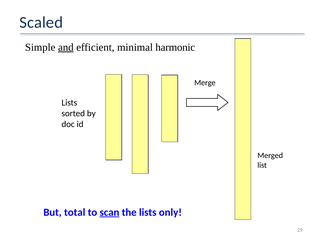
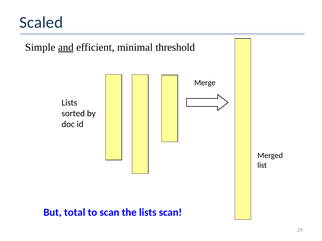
harmonic: harmonic -> threshold (175, 47)
scan underline: present -> none (109, 213)
lists only: only -> scan (170, 213)
